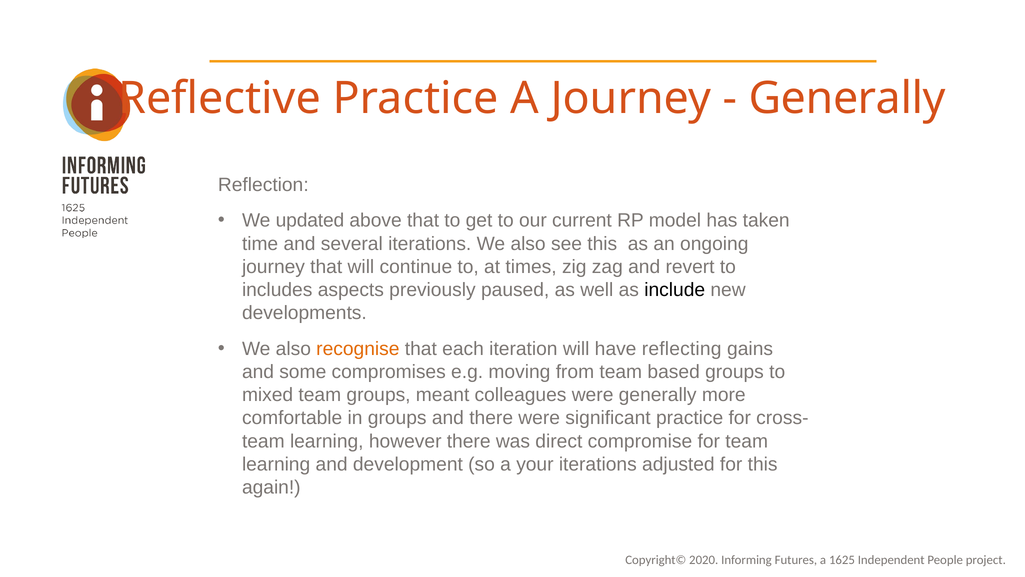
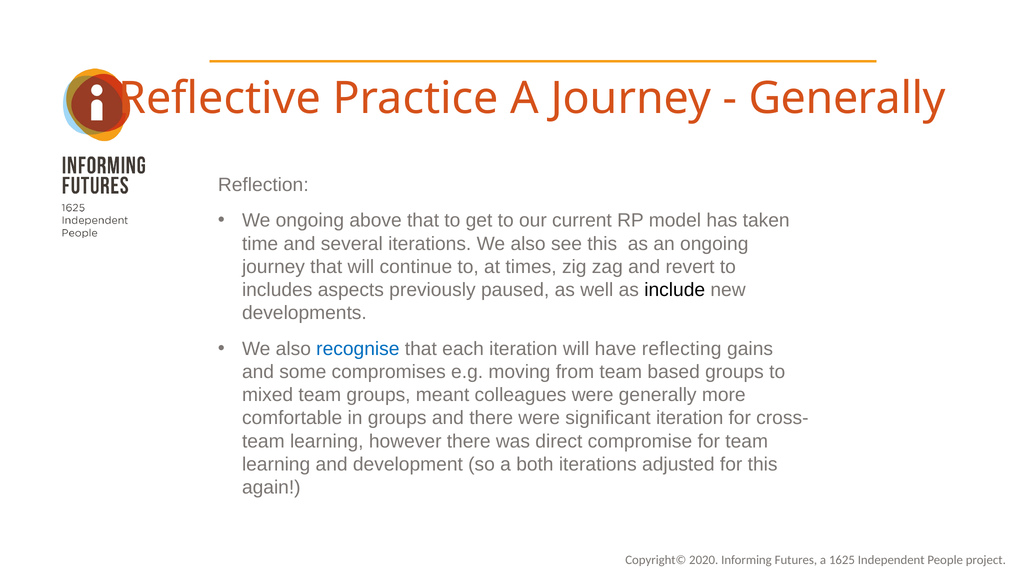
We updated: updated -> ongoing (310, 220)
recognise colour: orange -> blue (358, 349)
significant practice: practice -> iteration (690, 418)
your: your -> both (535, 464)
